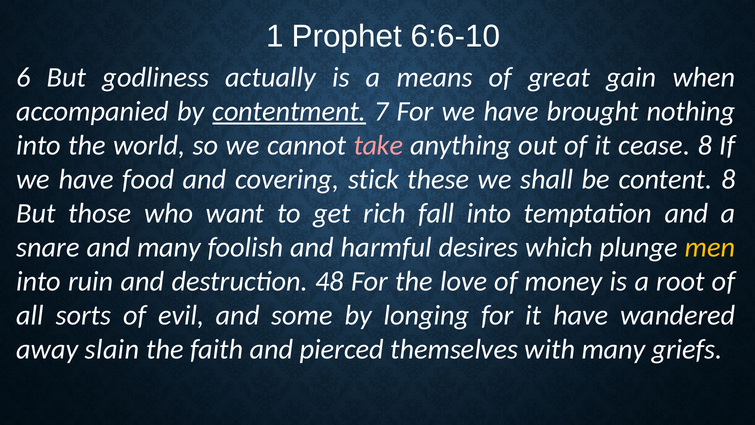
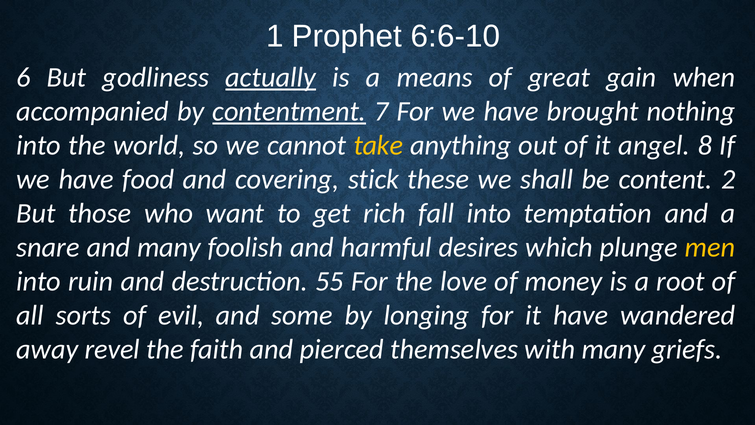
actually underline: none -> present (271, 77)
take colour: pink -> yellow (378, 145)
cease: cease -> angel (654, 145)
content 8: 8 -> 2 (728, 179)
48: 48 -> 55 (329, 281)
slain: slain -> revel (112, 349)
